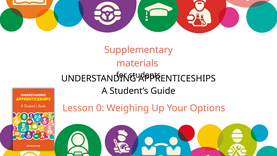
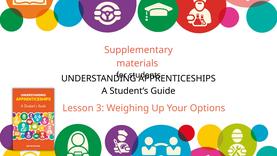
0: 0 -> 3 (100, 108)
